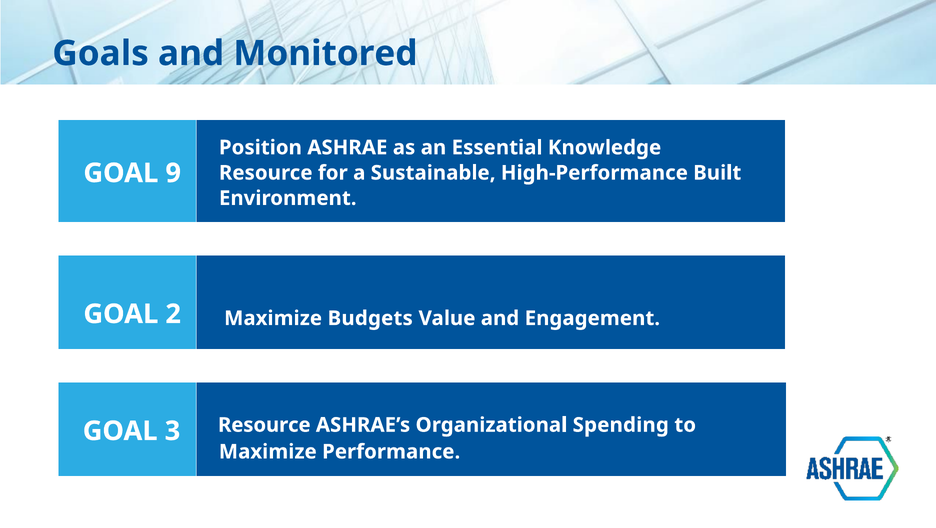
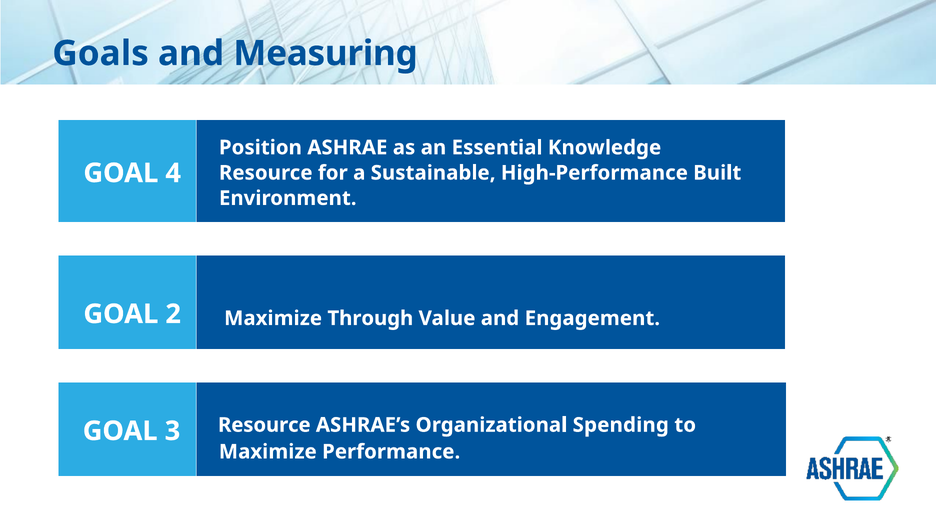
Monitored: Monitored -> Measuring (325, 53)
9: 9 -> 4 (173, 173)
Budgets: Budgets -> Through (370, 318)
